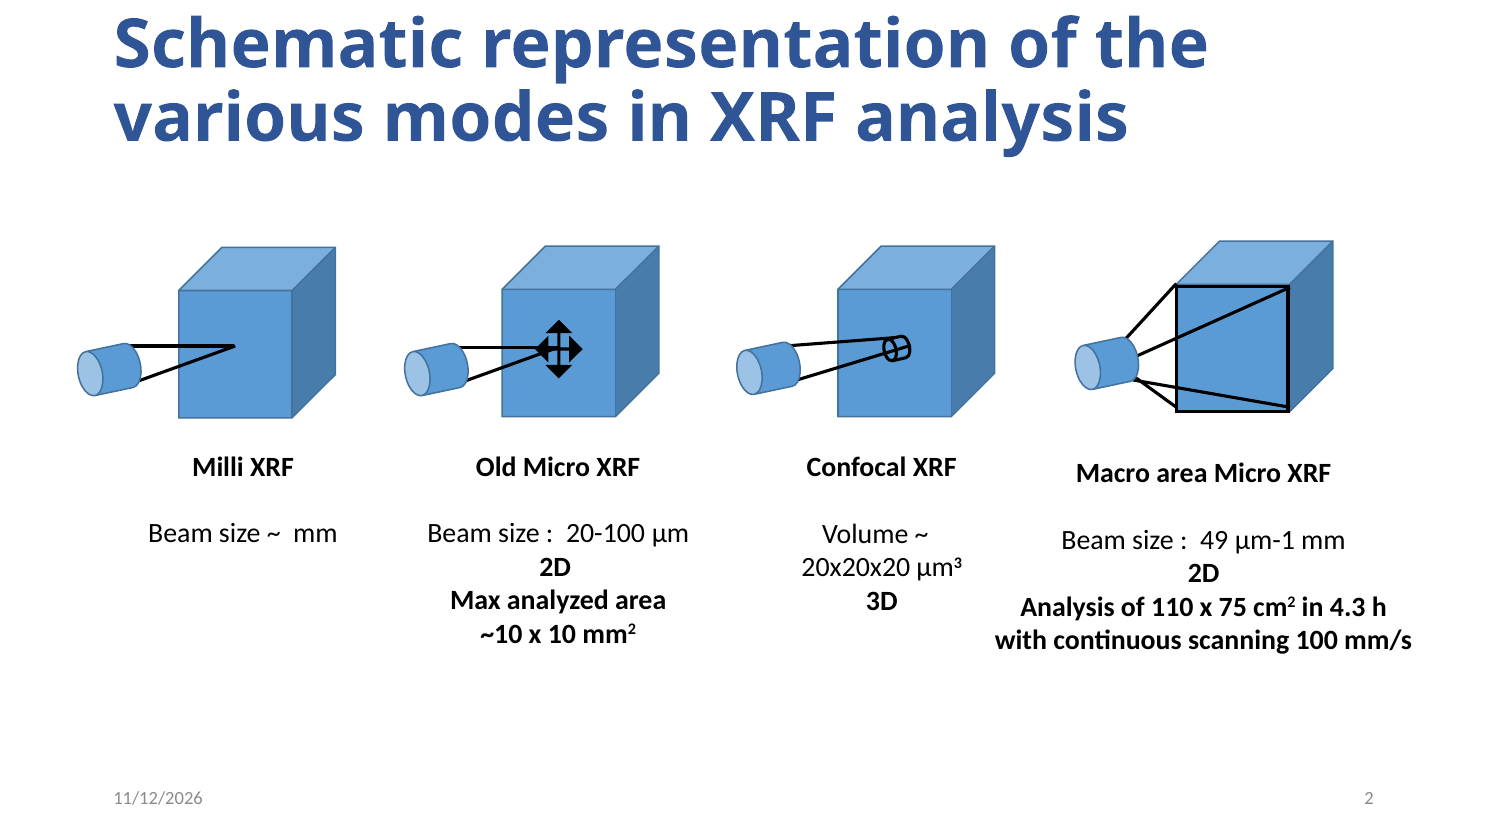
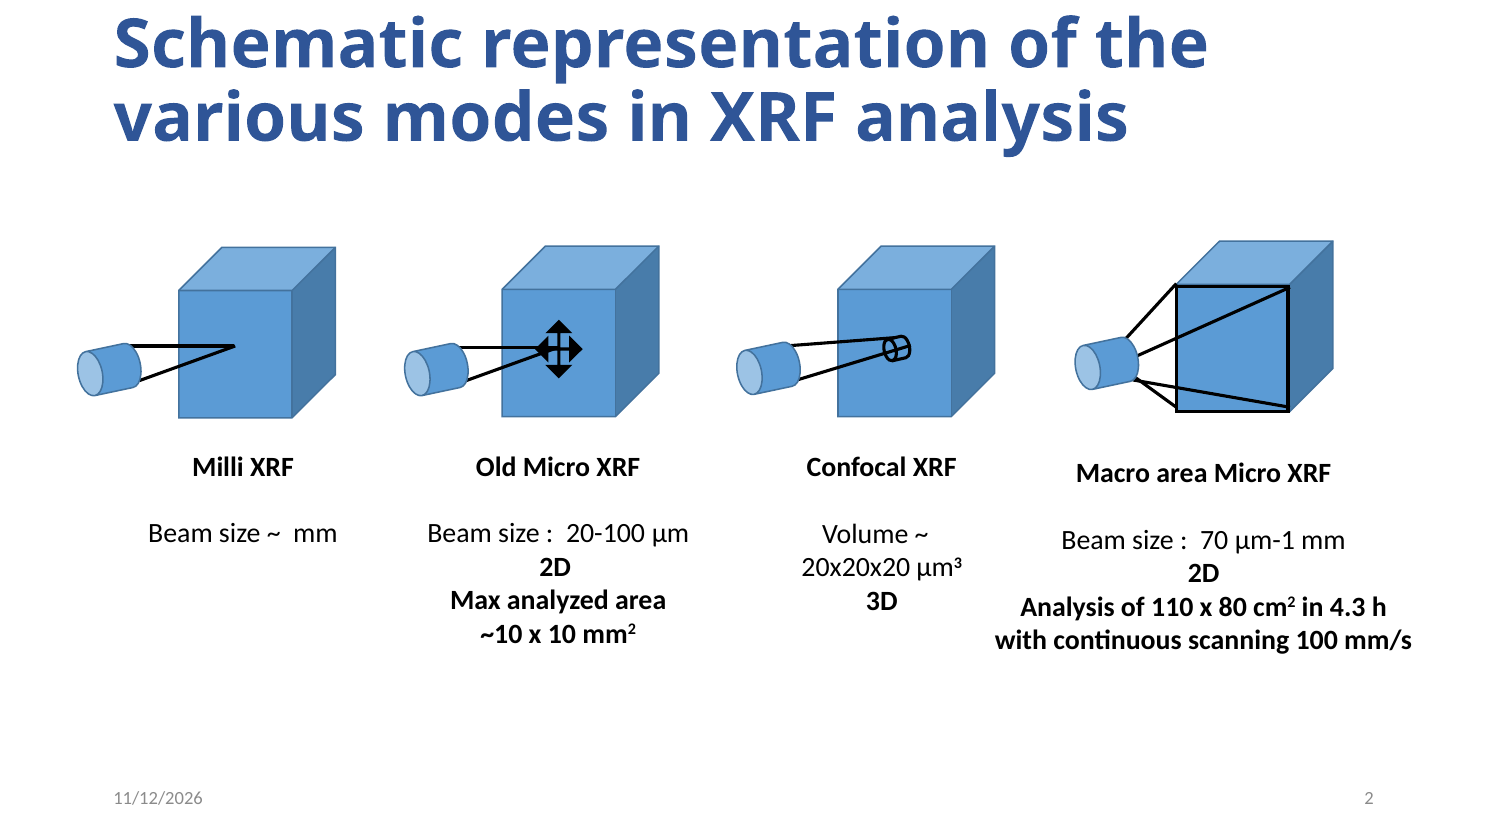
49: 49 -> 70 (1214, 540)
75: 75 -> 80 (1233, 607)
